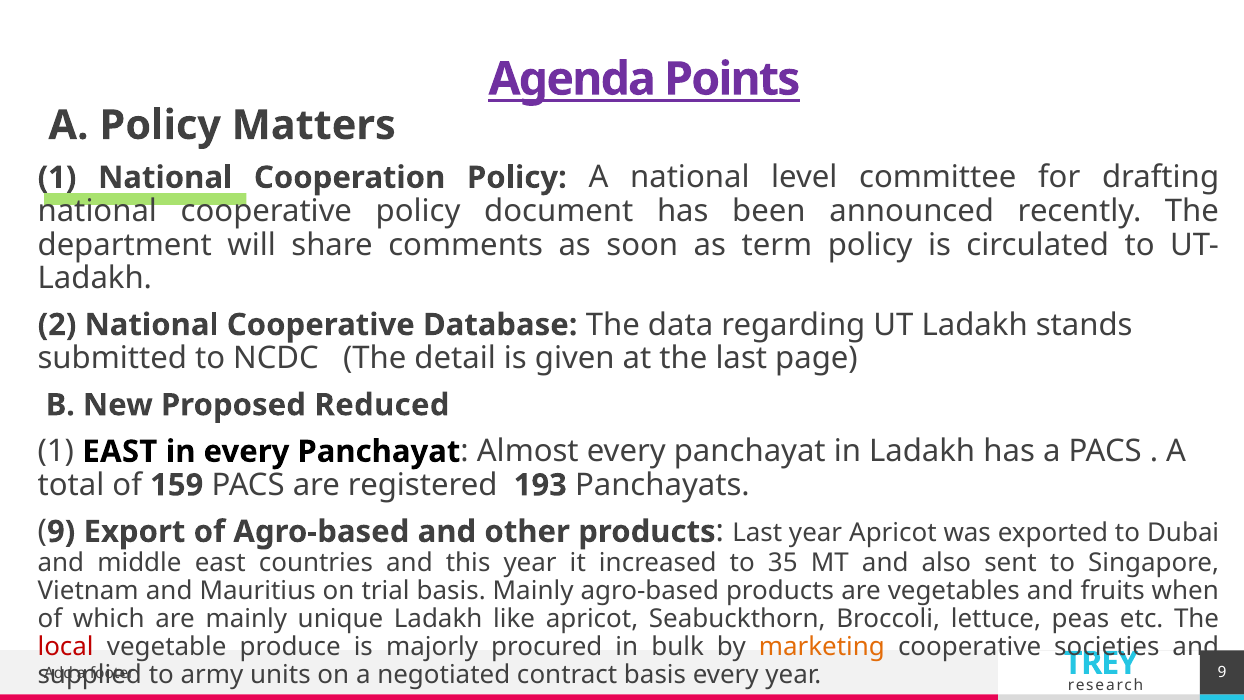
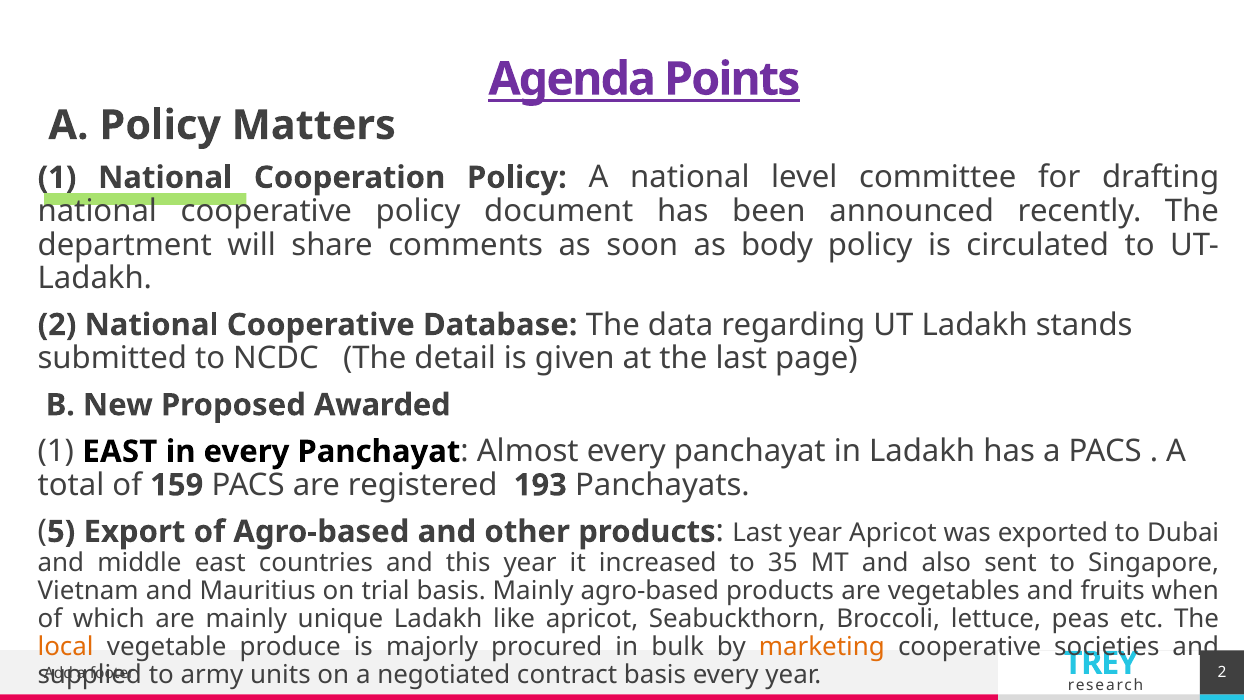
term: term -> body (777, 245)
Reduced: Reduced -> Awarded (382, 405)
9: 9 -> 5 (61, 532)
local colour: red -> orange (66, 646)
9: 9 -> 2 (1222, 672)
